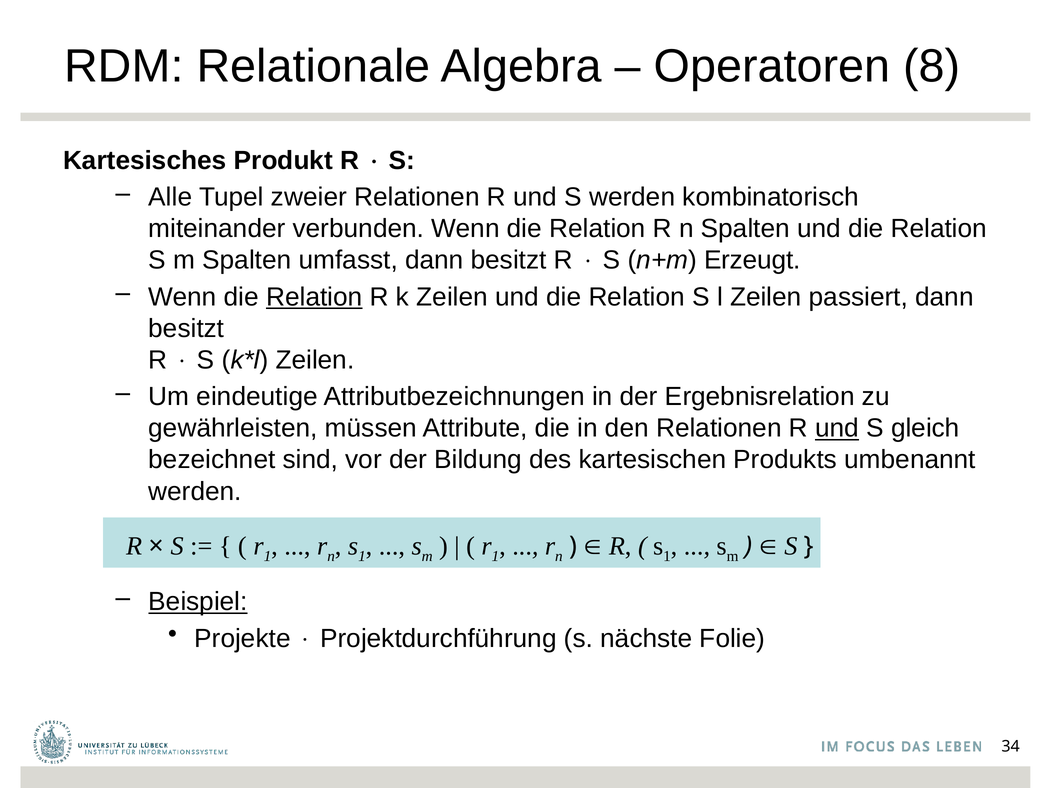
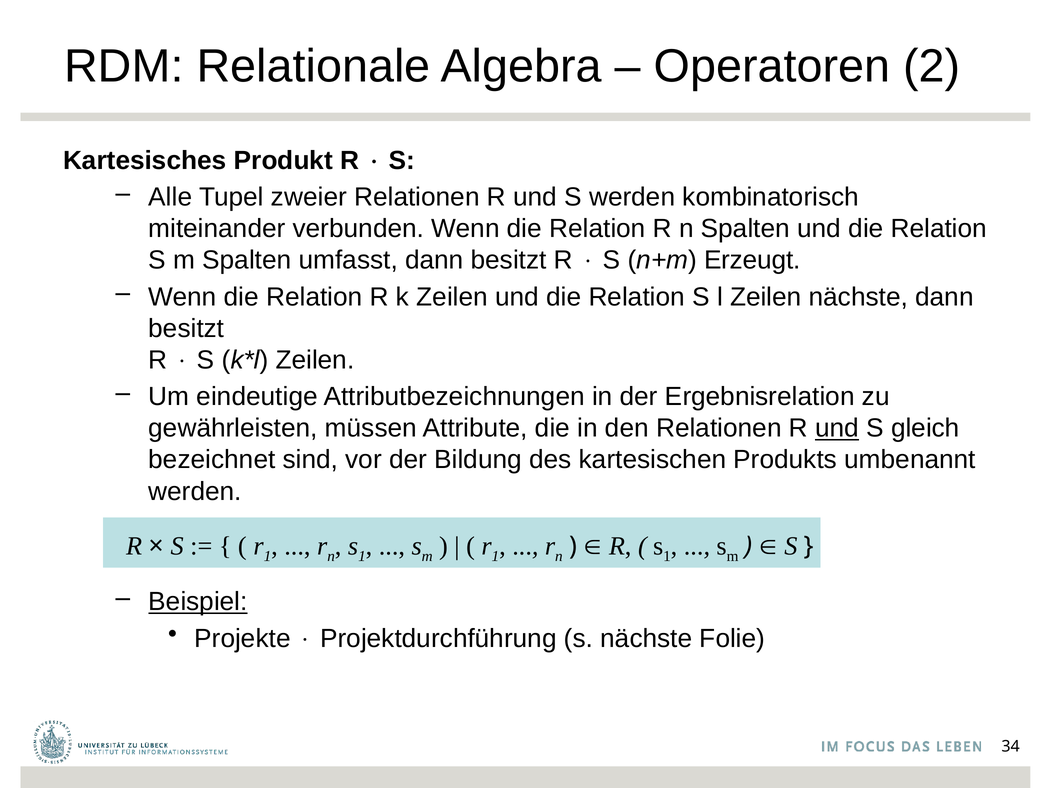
8: 8 -> 2 (932, 66)
Relation underline: present -> none (314, 297)
Zeilen passiert: passiert -> nächste (858, 297)
